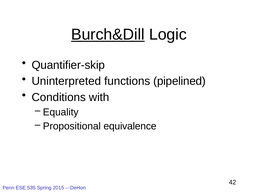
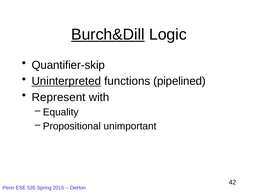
Uninterpreted underline: none -> present (66, 81)
Conditions: Conditions -> Represent (59, 97)
equivalence: equivalence -> unimportant (130, 126)
